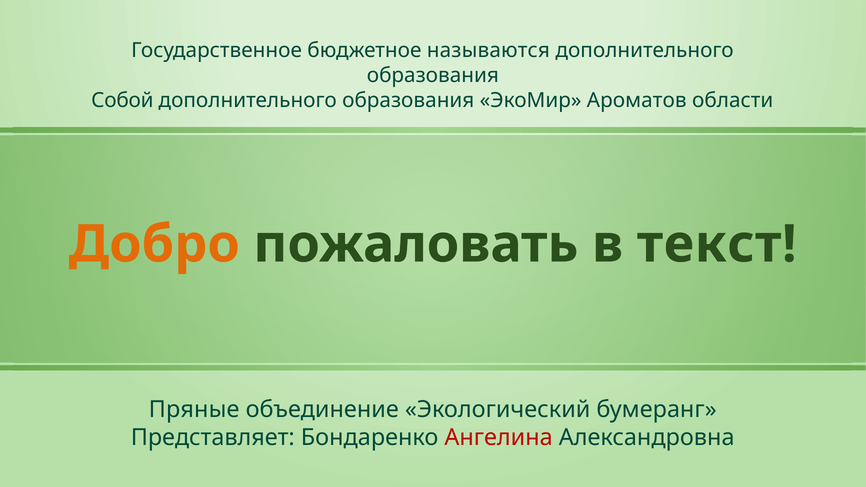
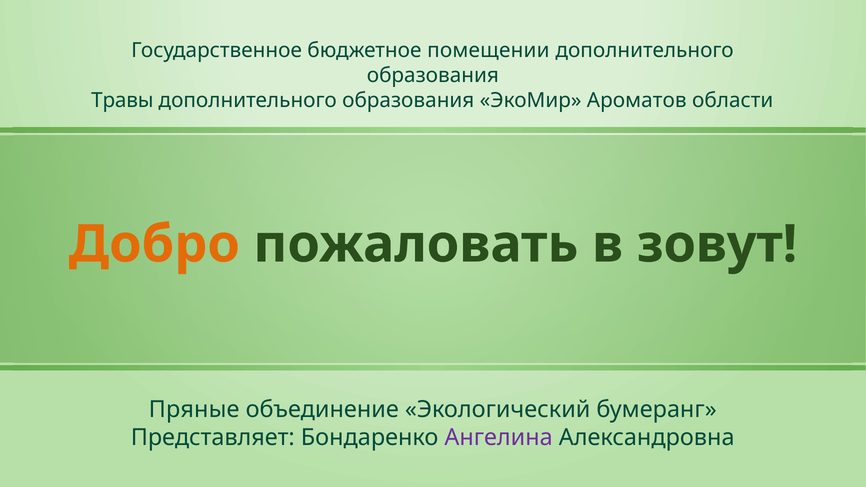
называются: называются -> помещении (488, 51)
Собой: Собой -> Травы (122, 100)
текст: текст -> зовут (717, 244)
Ангелина colour: red -> purple (499, 438)
